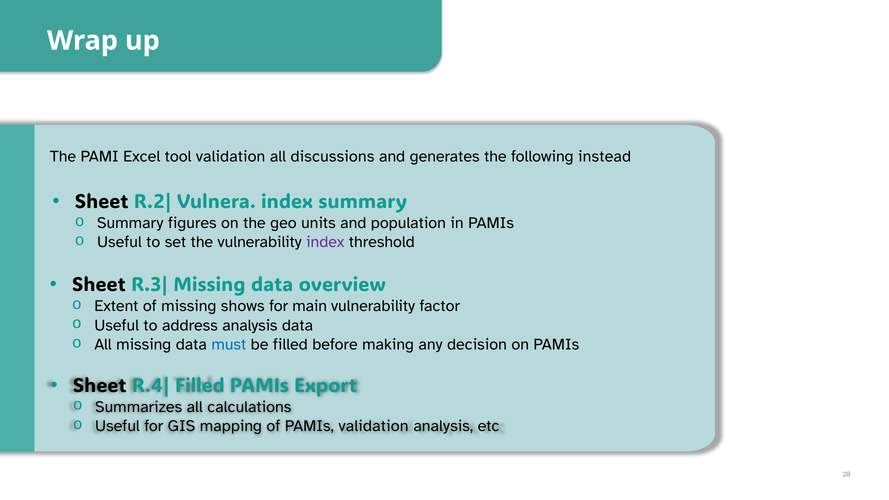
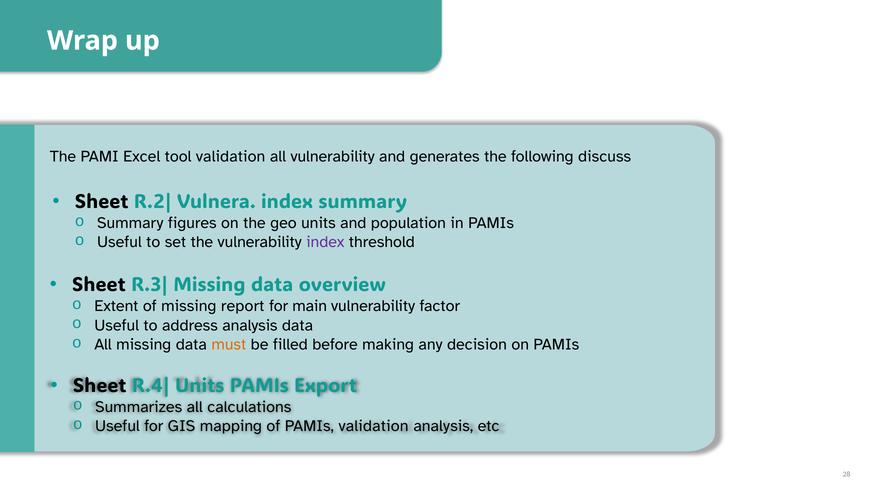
all discussions: discussions -> vulnerability (333, 157)
instead: instead -> discuss (605, 157)
shows: shows -> report (243, 306)
must colour: blue -> orange (229, 345)
Filled: Filled -> Units (200, 386)
